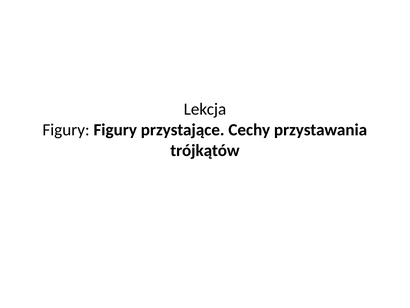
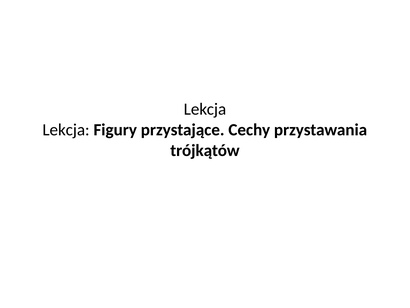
Figury: Figury -> Lekcja (66, 130)
